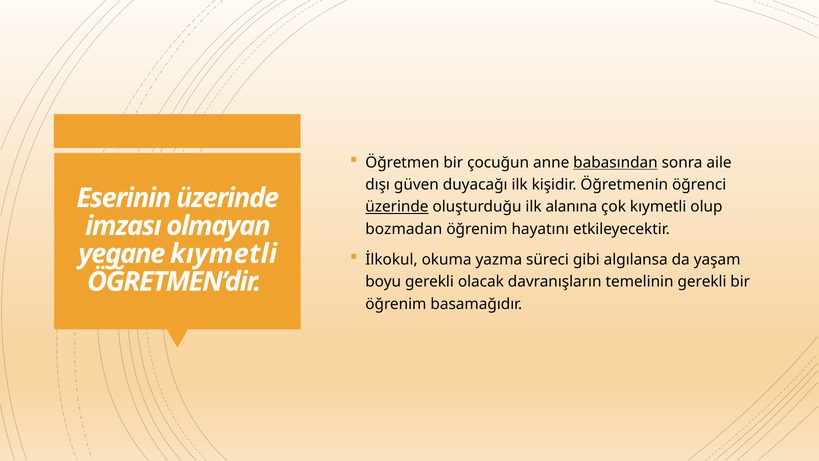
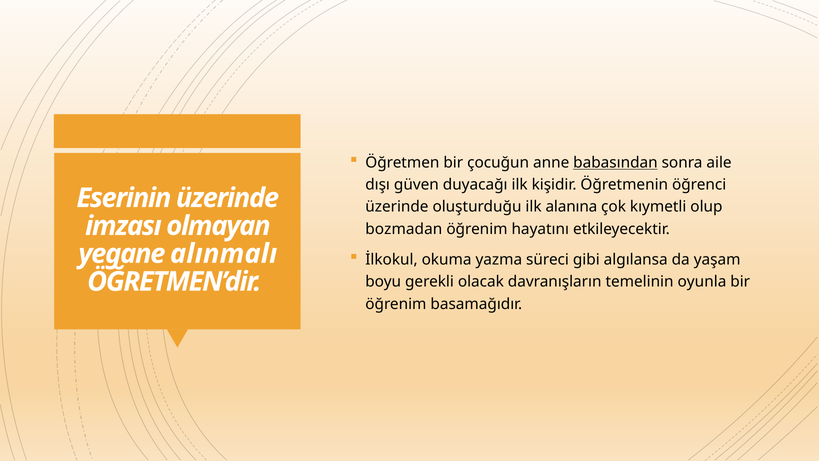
üzerinde underline: present -> none (397, 207)
yegane kıymetli: kıymetli -> alınmalı (224, 254)
temelinin gerekli: gerekli -> oyunla (702, 282)
